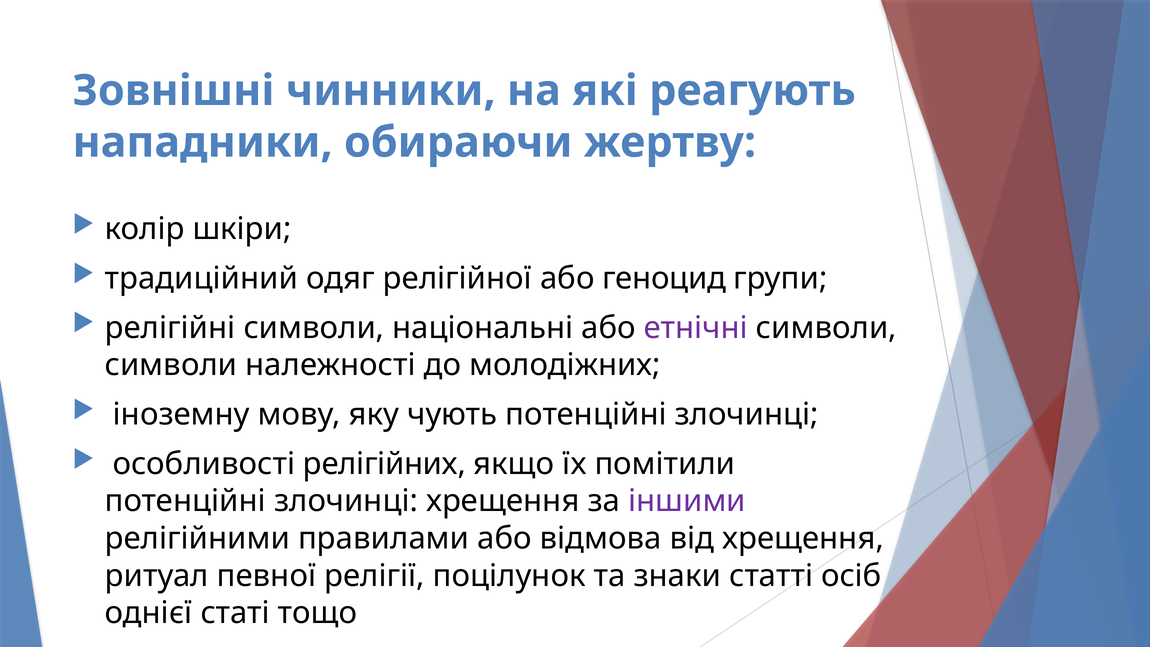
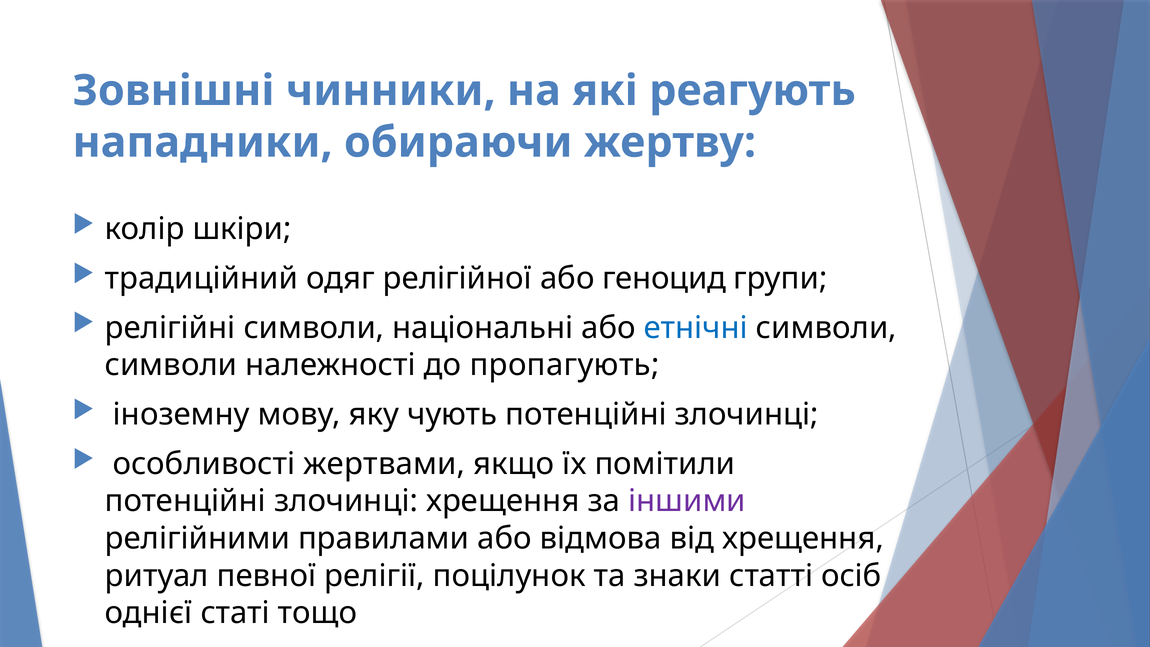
етнічні colour: purple -> blue (696, 328)
молодіжних: молодіжних -> пропагують (565, 365)
релігійних: релігійних -> жертвами (384, 464)
